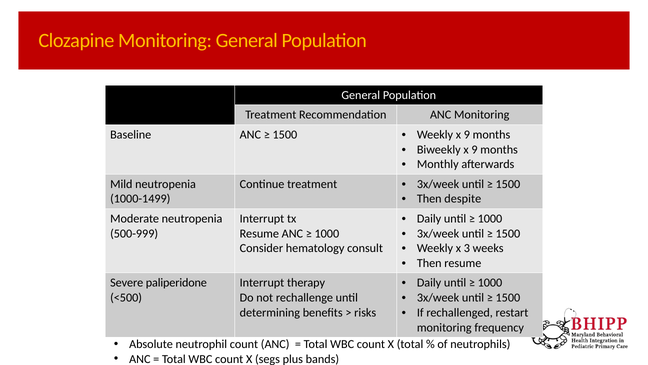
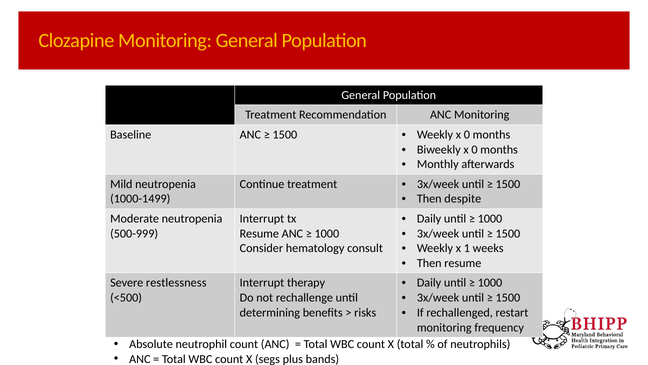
Weekly x 9: 9 -> 0 (467, 134)
Biweekly x 9: 9 -> 0 (475, 149)
3: 3 -> 1 (467, 248)
paliperidone: paliperidone -> restlessness (176, 283)
